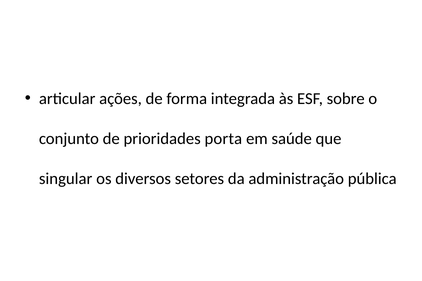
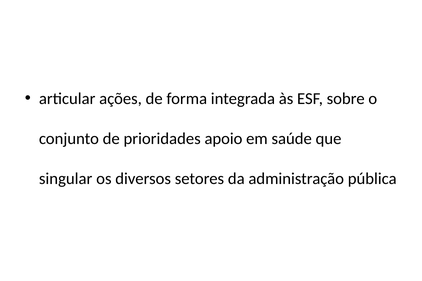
porta: porta -> apoio (223, 139)
